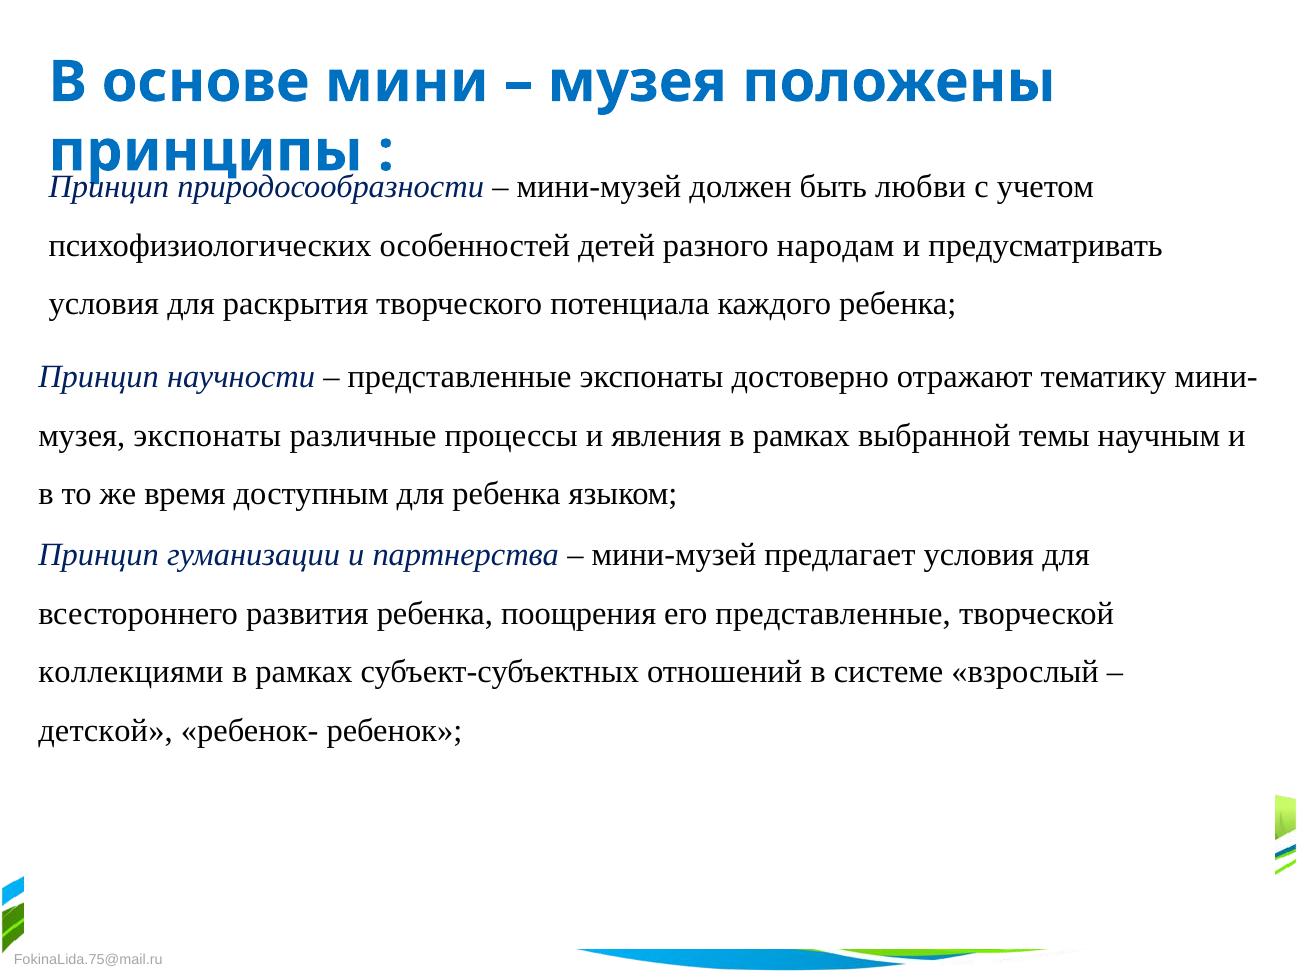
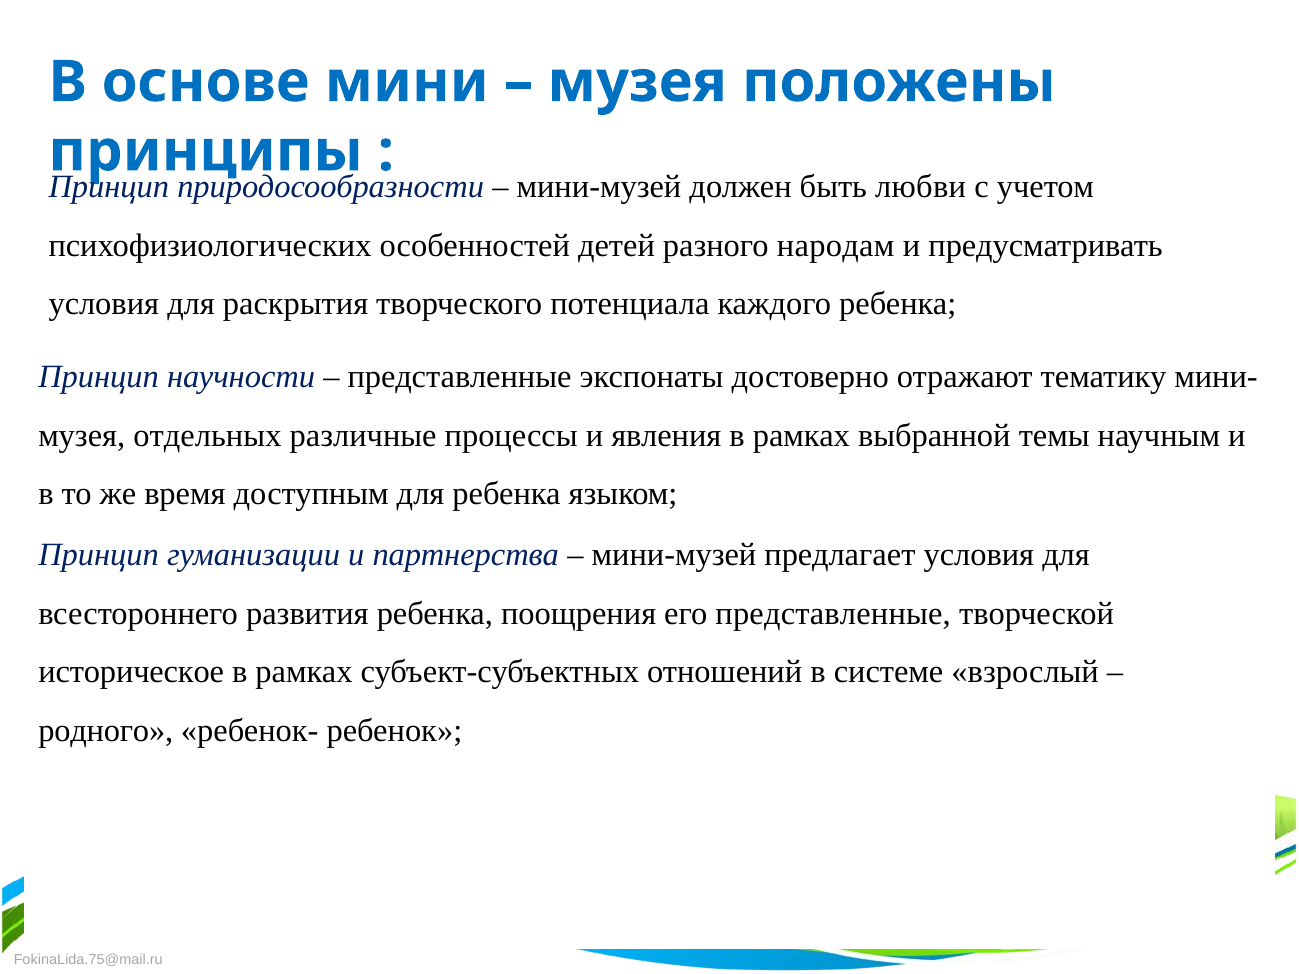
музея экспонаты: экспонаты -> отдельных (207, 436)
коллекциями: коллекциями -> историческое (131, 672)
детской: детской -> родного (106, 731)
